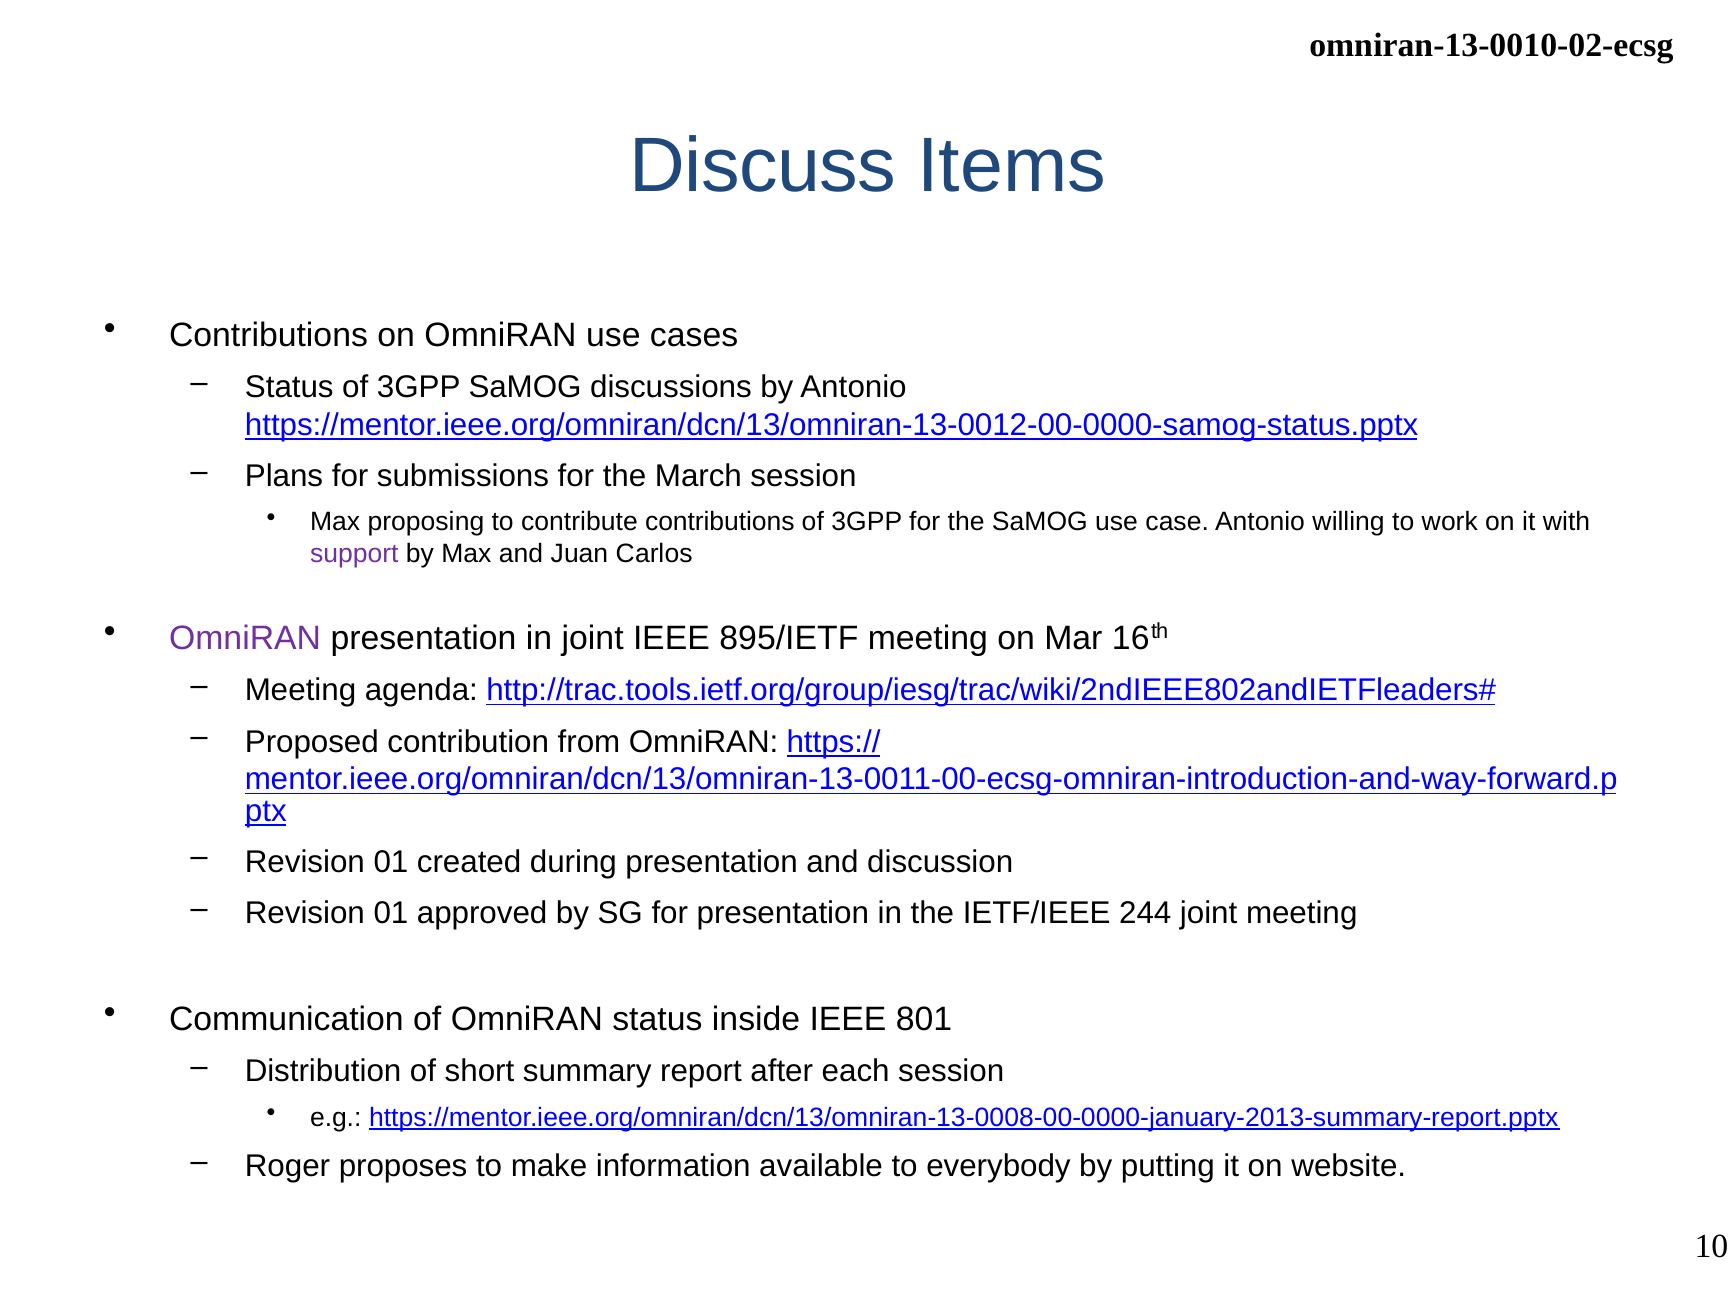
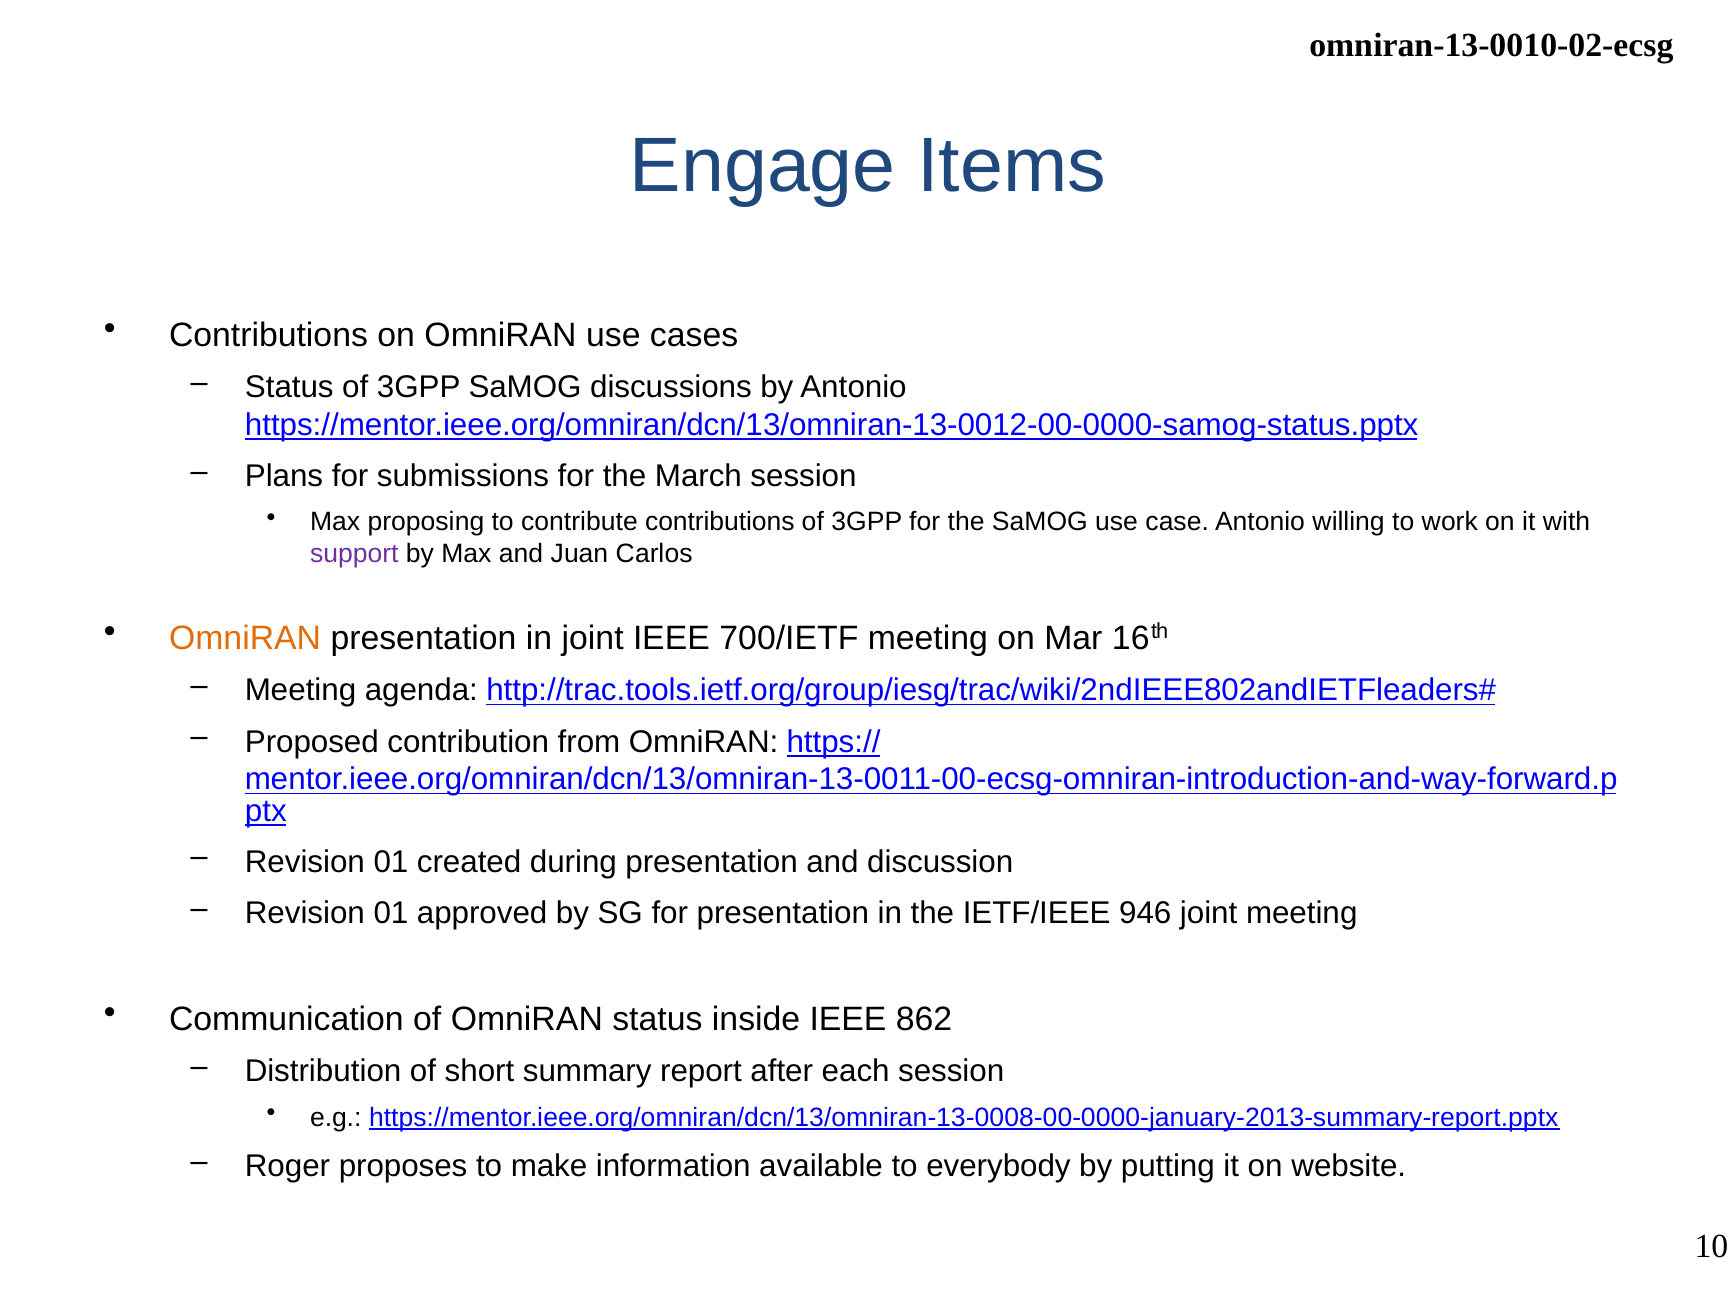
Discuss: Discuss -> Engage (763, 166)
OmniRAN colour: purple -> orange (245, 638)
895/IETF: 895/IETF -> 700/IETF (789, 638)
244: 244 -> 946 (1145, 913)
801: 801 -> 862 (924, 1019)
